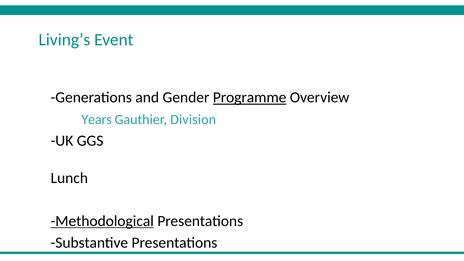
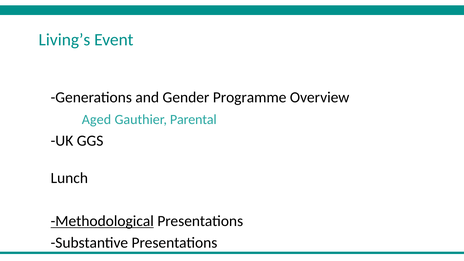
Programme underline: present -> none (250, 97)
Years: Years -> Aged (96, 120)
Division: Division -> Parental (193, 120)
